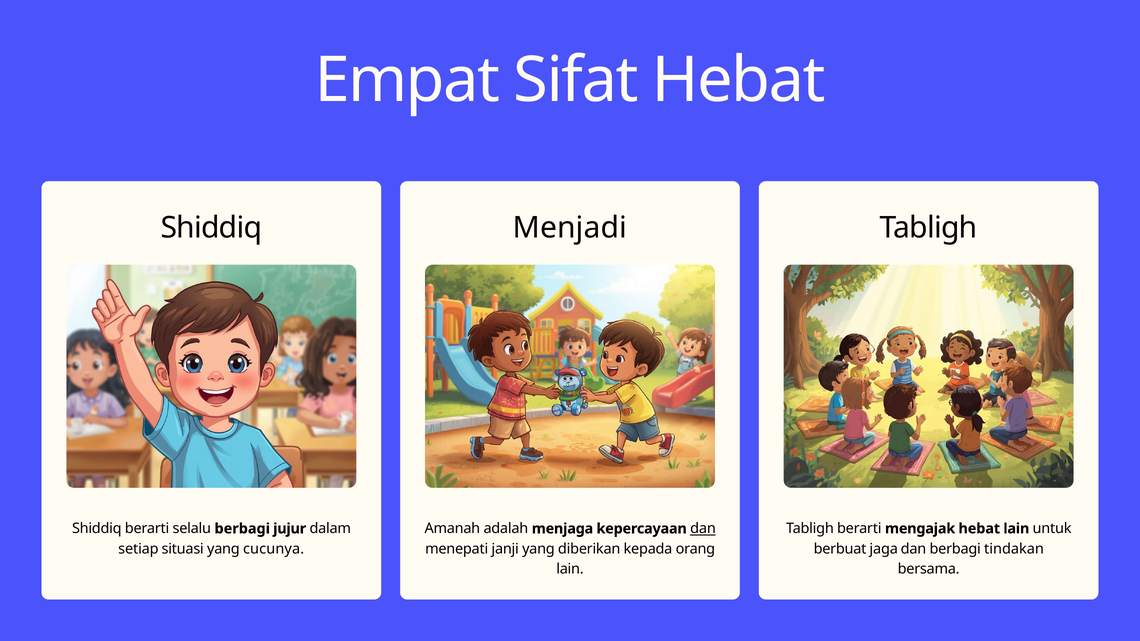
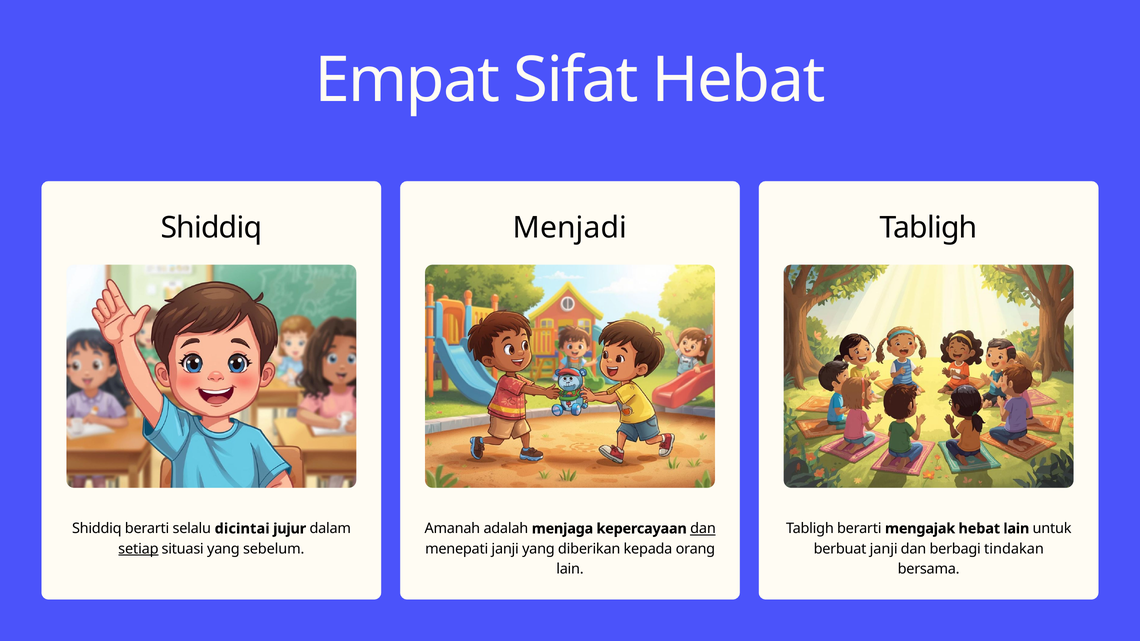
selalu berbagi: berbagi -> dicintai (242, 529)
setiap underline: none -> present (138, 549)
cucunya: cucunya -> sebelum (274, 549)
berbuat jaga: jaga -> janji (884, 549)
